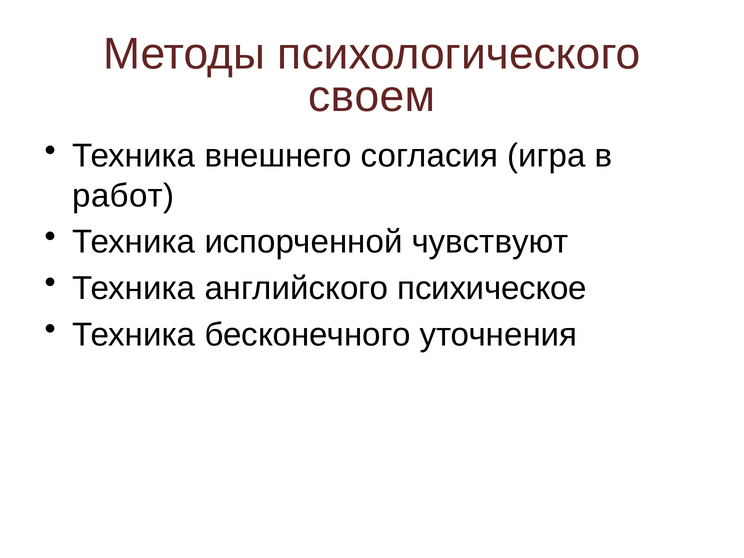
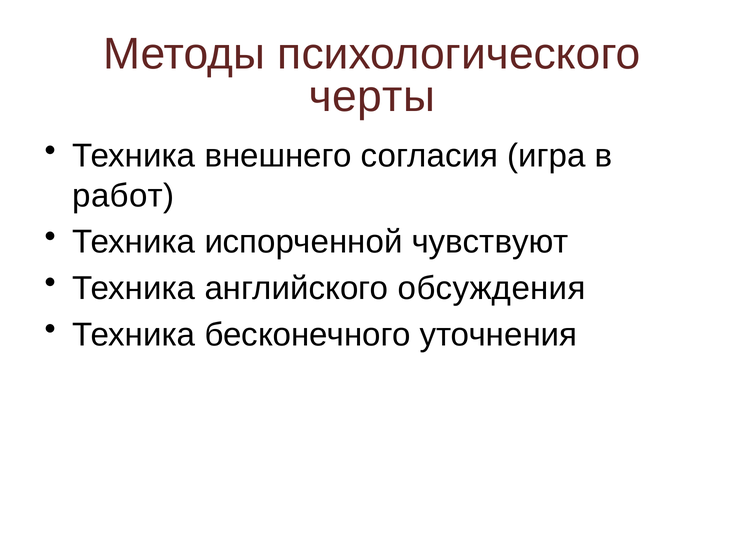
своем: своем -> черты (372, 97)
психическое: психическое -> обсуждения (492, 288)
